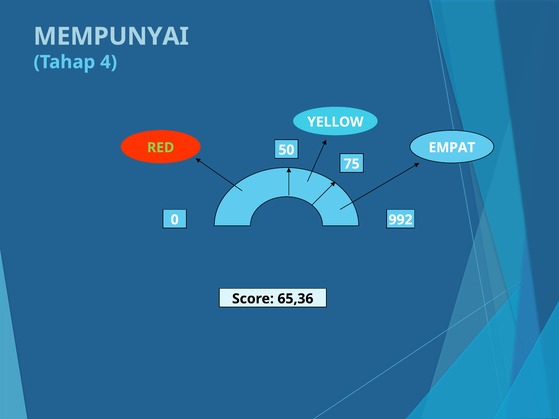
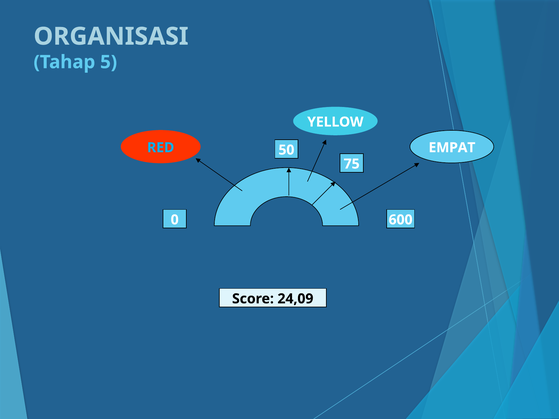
MEMPUNYAI: MEMPUNYAI -> ORGANISASI (111, 36)
4: 4 -> 5 (109, 62)
RED colour: light green -> light blue (161, 148)
992: 992 -> 600 (401, 220)
65,36: 65,36 -> 24,09 (295, 299)
